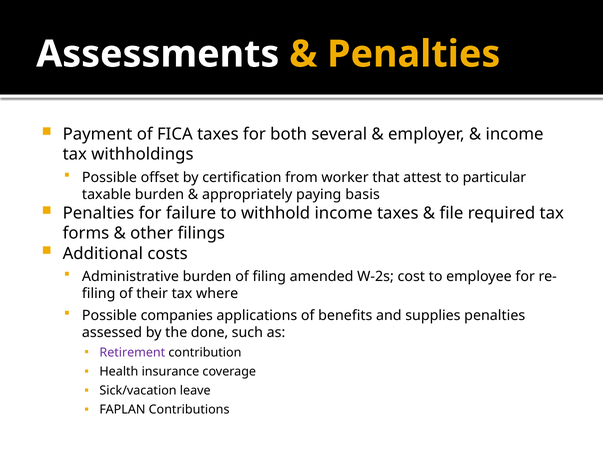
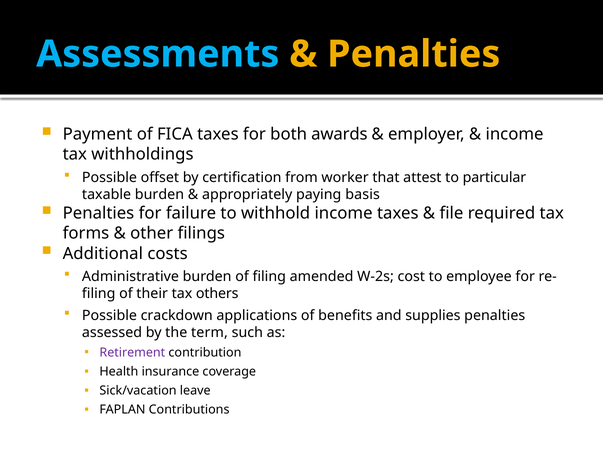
Assessments colour: white -> light blue (158, 54)
several: several -> awards (339, 134)
where: where -> others (217, 294)
companies: companies -> crackdown (177, 316)
done: done -> term (209, 333)
